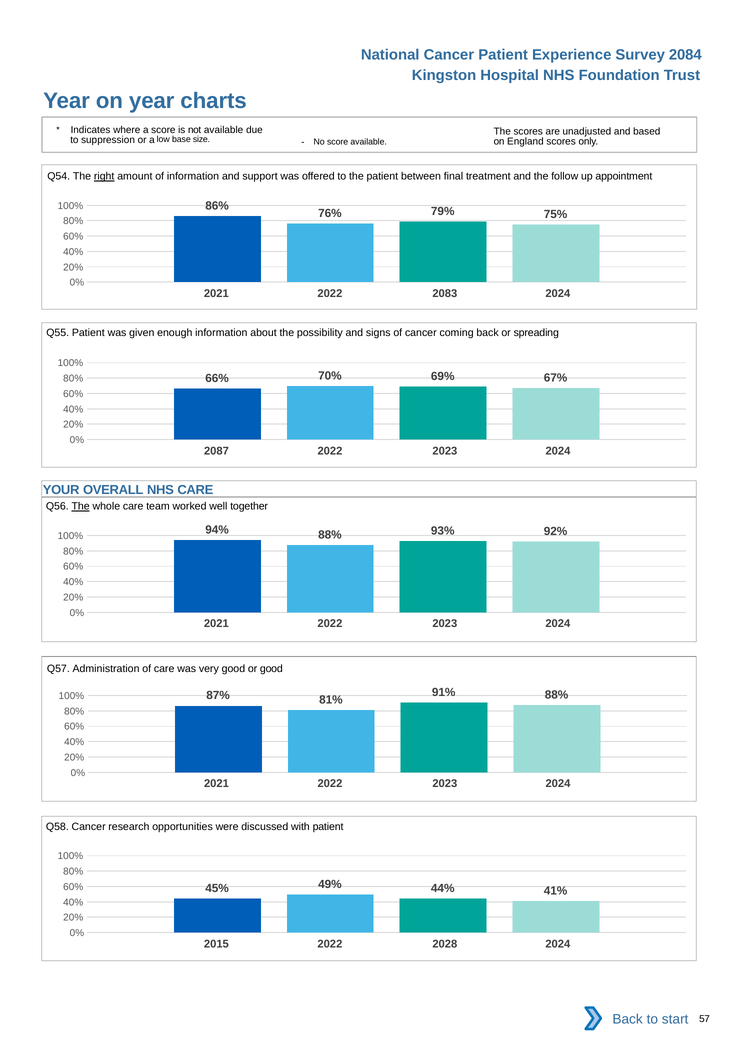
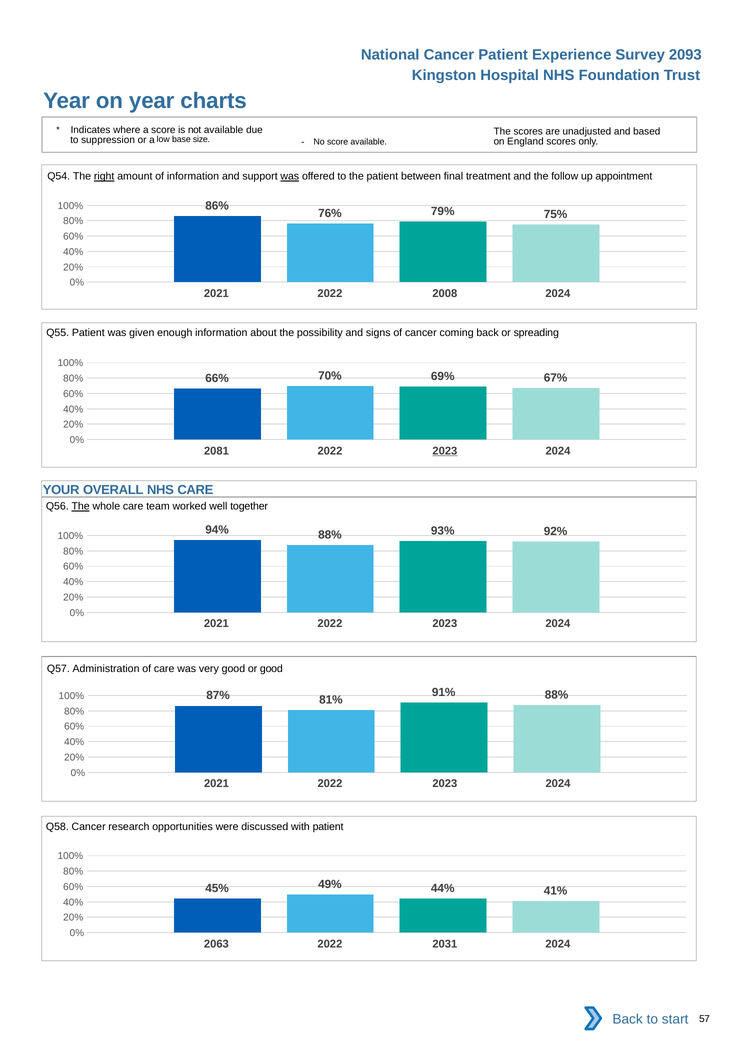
2084: 2084 -> 2093 (685, 55)
was underline: none -> present (290, 177)
2083: 2083 -> 2008 (445, 294)
2087: 2087 -> 2081 (216, 451)
2023 underline: none -> present (445, 451)
2015: 2015 -> 2063 (216, 945)
2028: 2028 -> 2031 (445, 945)
